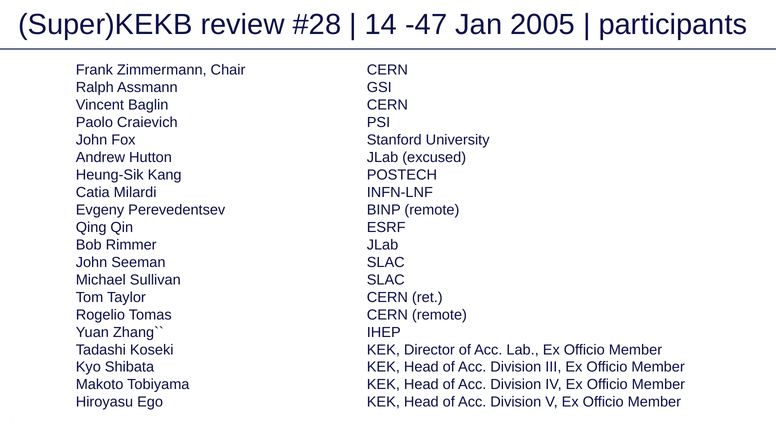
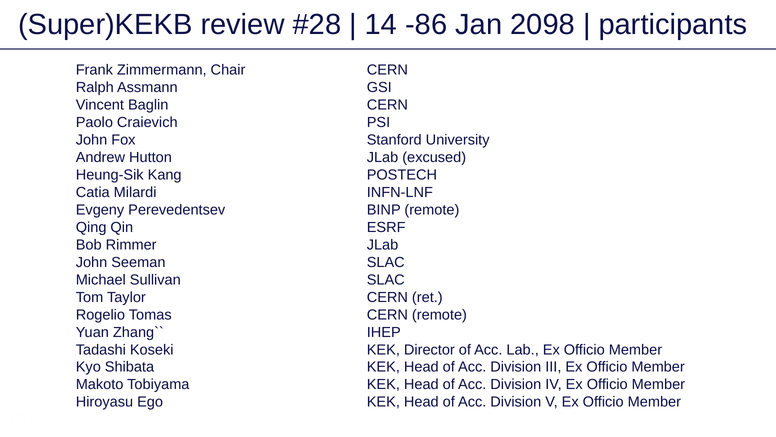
-47: -47 -> -86 (426, 25)
2005: 2005 -> 2098 (543, 25)
